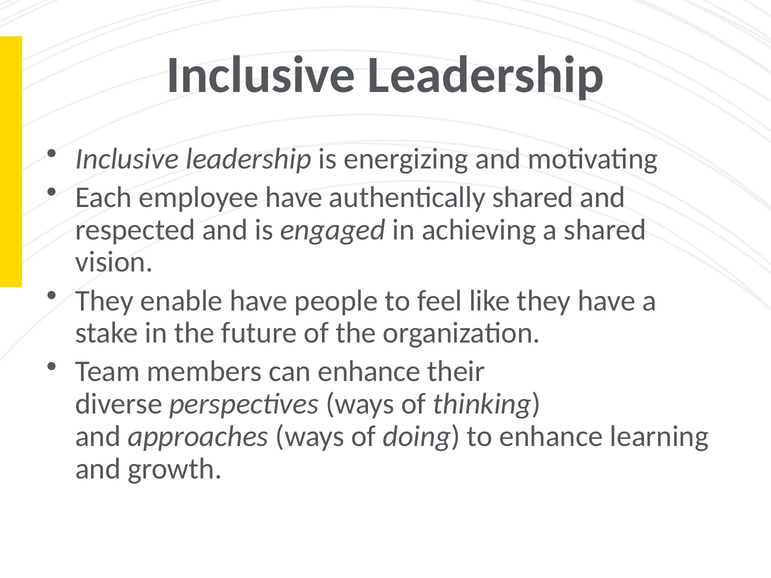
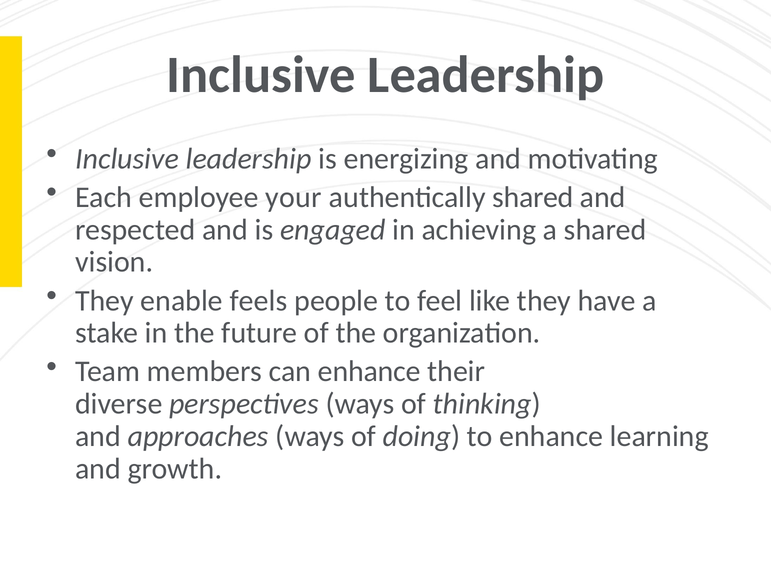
employee have: have -> your (294, 197)
enable have: have -> feels (258, 301)
